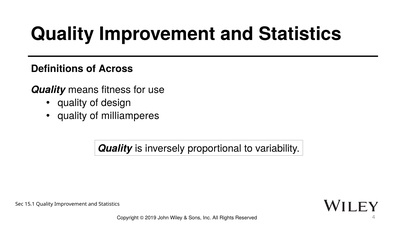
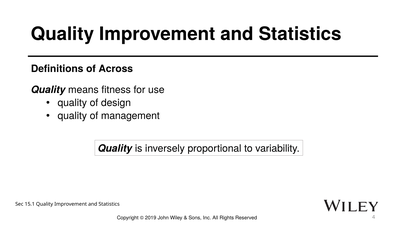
milliamperes: milliamperes -> management (130, 116)
